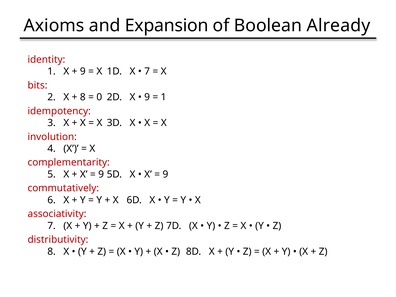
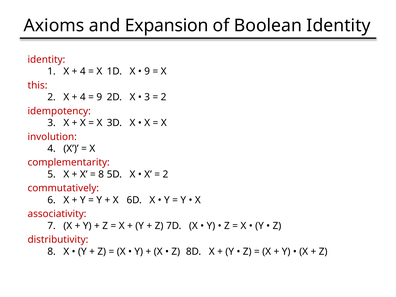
Boolean Already: Already -> Identity (339, 26)
9: 9 -> 4 (83, 71)
7: 7 -> 9 (147, 71)
bits: bits -> this (38, 85)
8: 8 -> 4 (83, 97)
0: 0 -> 9 (99, 97)
9: 9 -> 3 (147, 97)
1: 1 -> 2 (164, 97)
9: 9 -> 8 (101, 174)
9: 9 -> 2 (165, 174)
